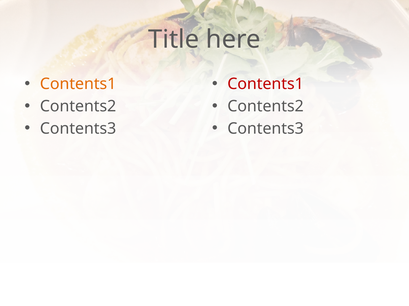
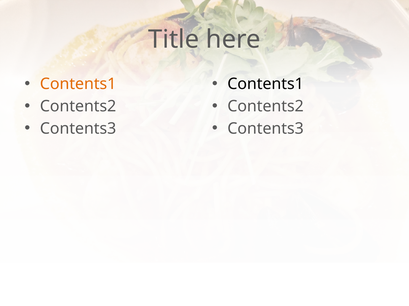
Contents1 colour: red -> black (266, 84)
